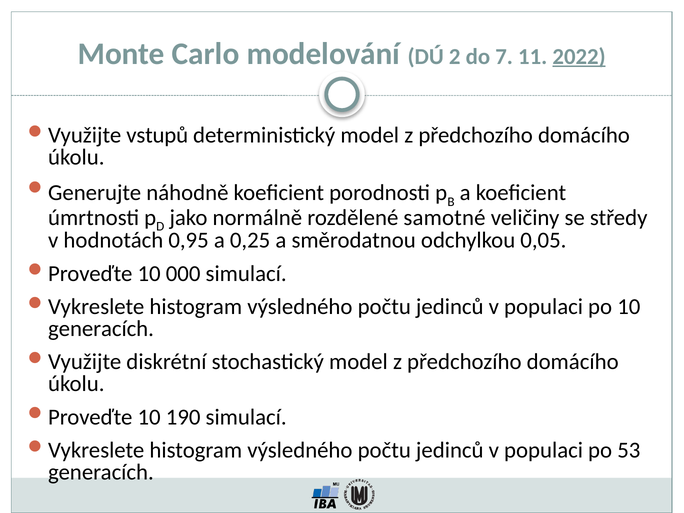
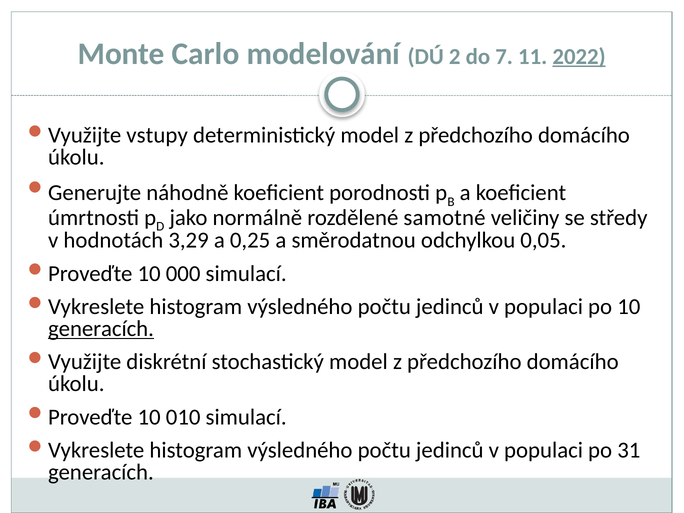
vstupů: vstupů -> vstupy (157, 135)
0,95: 0,95 -> 3,29 (189, 240)
generacích underline: none -> present (101, 329)
190: 190 -> 010 (183, 417)
53: 53 -> 31 (629, 450)
